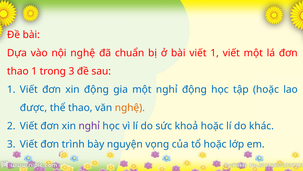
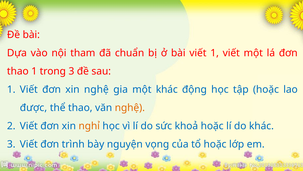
nội nghệ: nghệ -> tham (83, 53)
xin động: động -> nghệ (96, 89)
một nghỉ: nghỉ -> khác (167, 89)
nghỉ colour: purple -> orange (89, 126)
